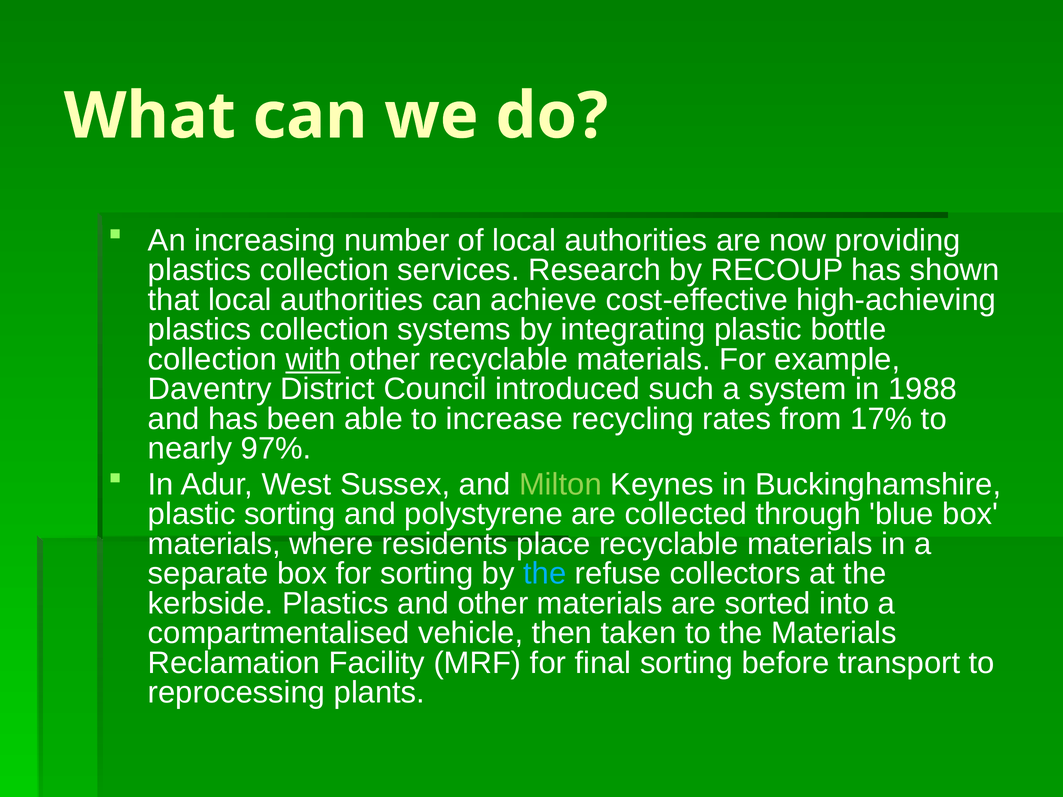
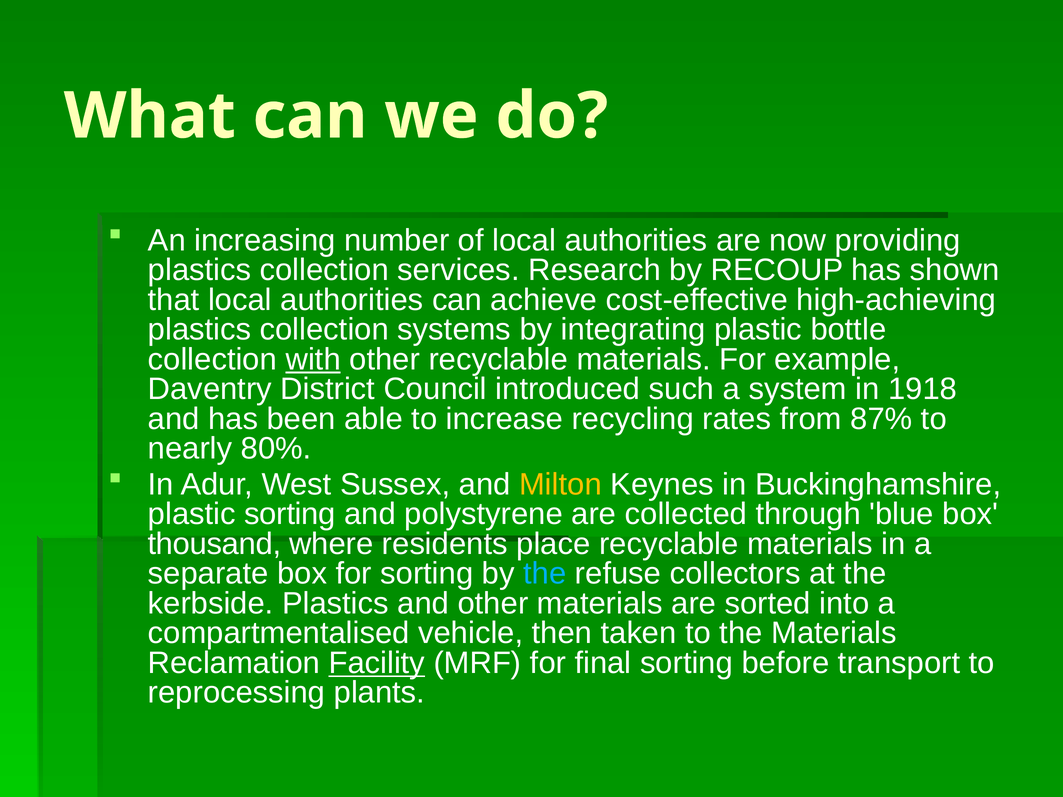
1988: 1988 -> 1918 (923, 389)
17%: 17% -> 87% (881, 419)
97%: 97% -> 80% (276, 449)
Milton colour: light green -> yellow (561, 485)
materials: materials -> thousand (214, 544)
Facility underline: none -> present (377, 663)
